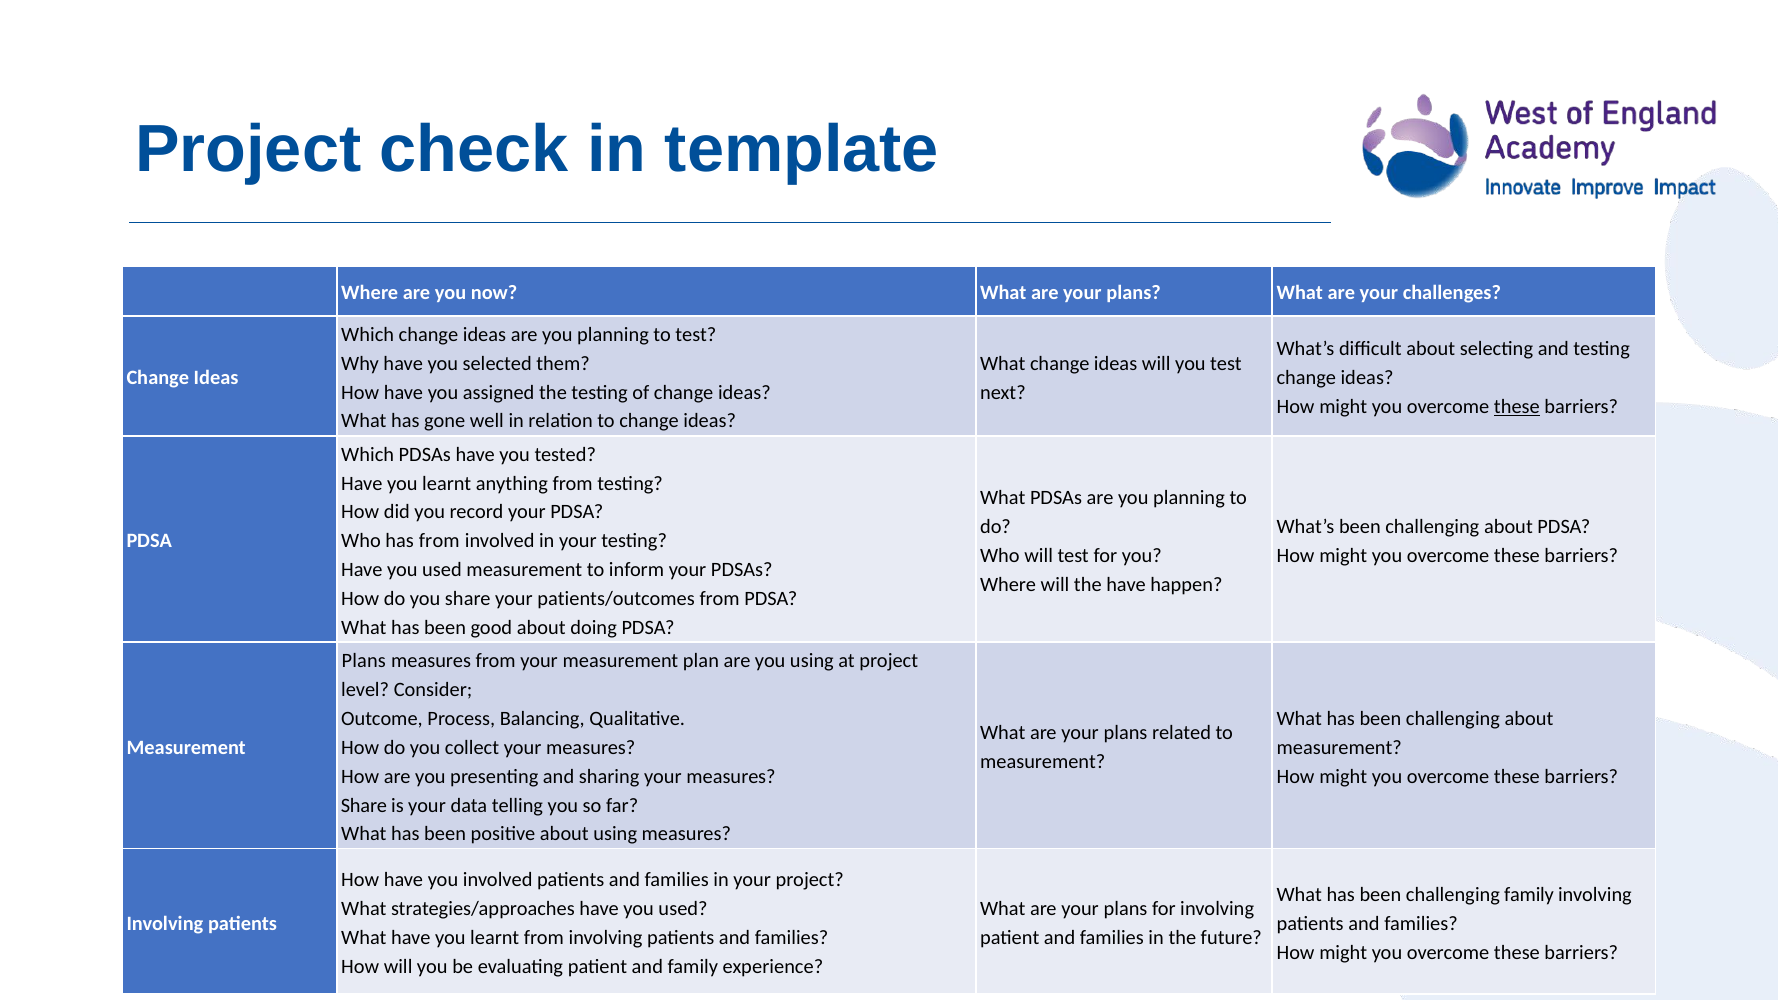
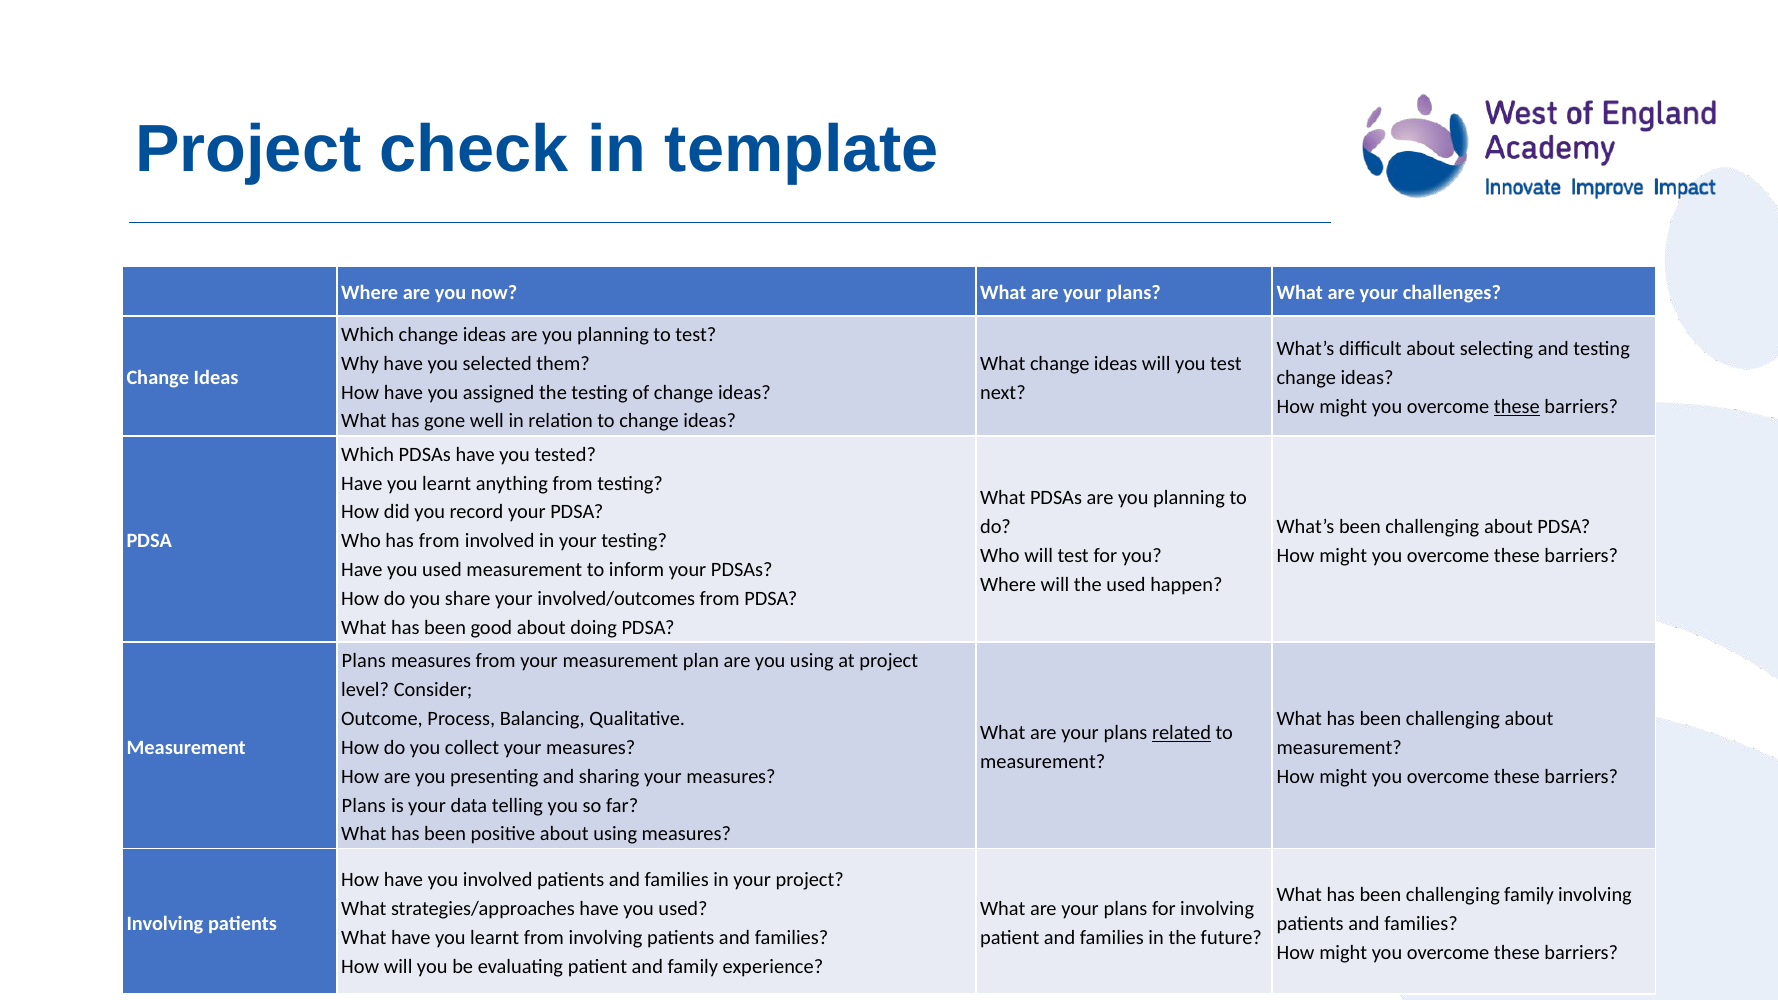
the have: have -> used (1126, 584)
patients/outcomes: patients/outcomes -> involved/outcomes (616, 599)
related underline: none -> present (1182, 733)
Share: Share -> Plans (364, 805)
